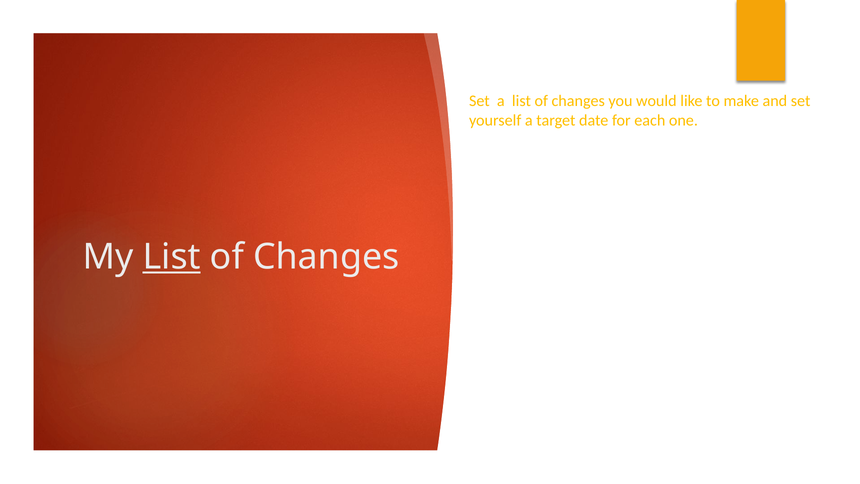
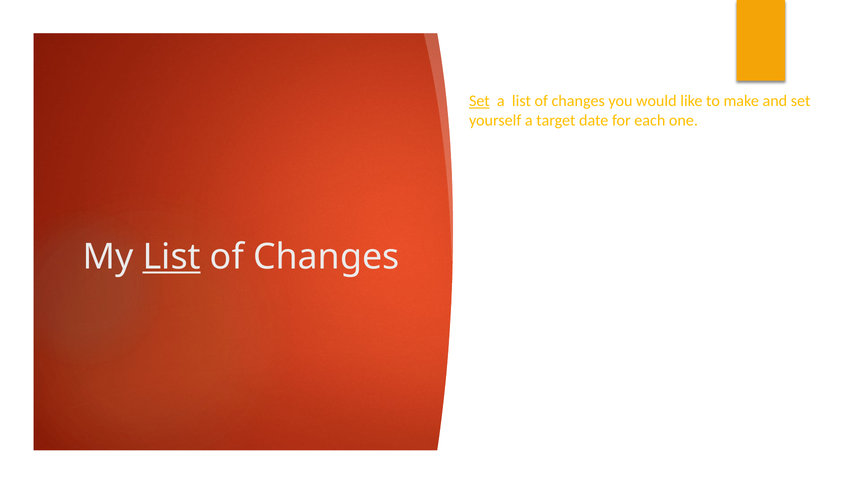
Set underline: none -> present (479, 101)
